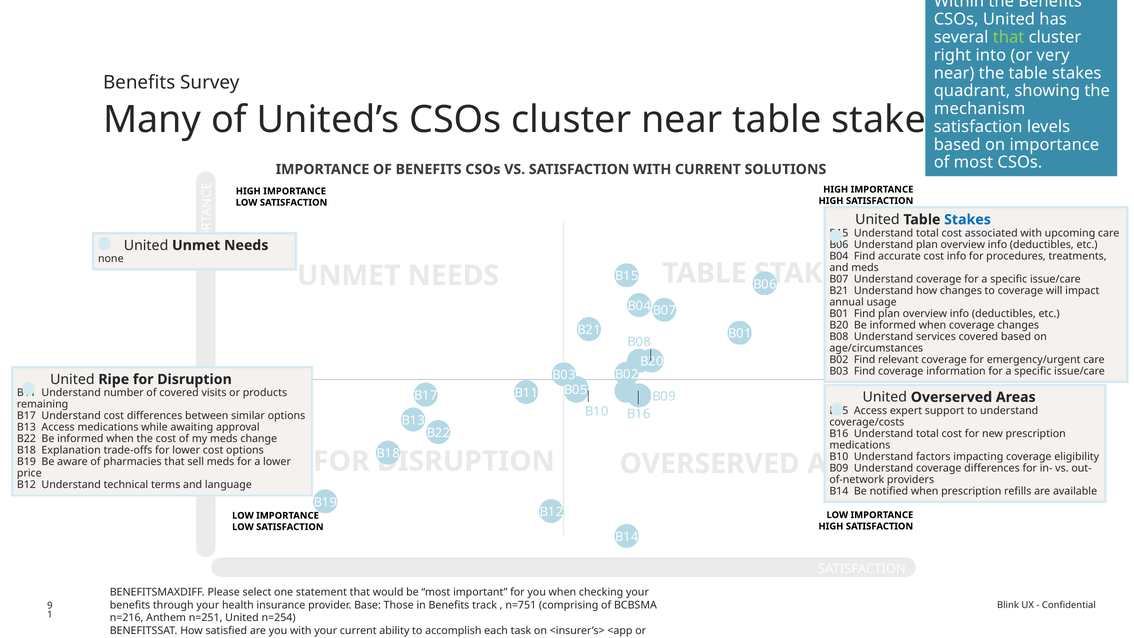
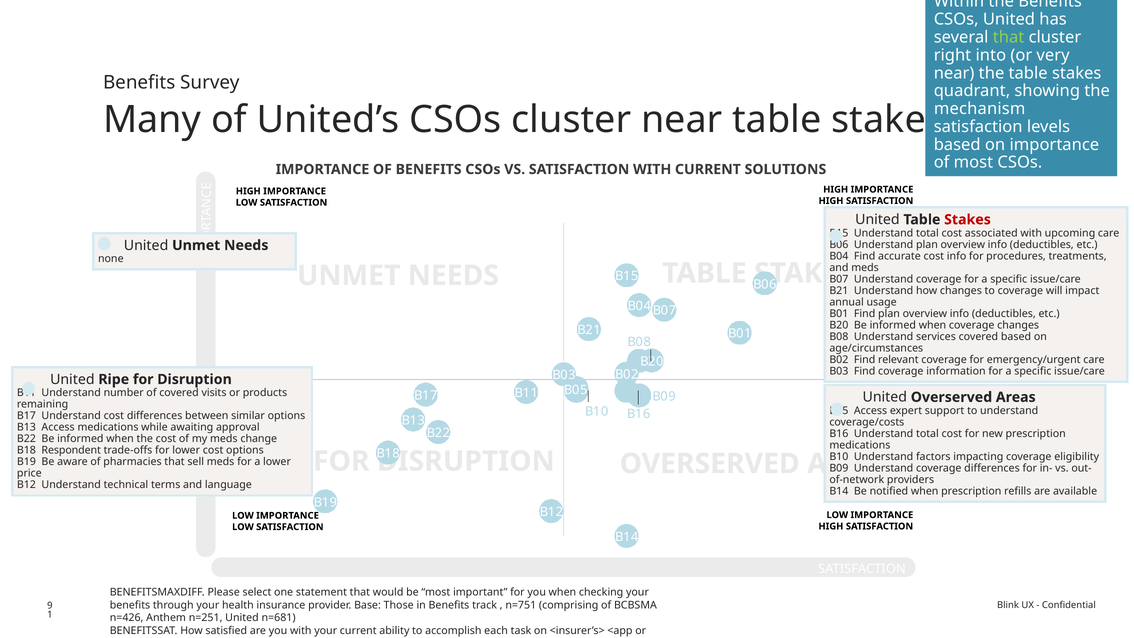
Stakes colour: blue -> red (967, 220)
Explanation: Explanation -> Respondent (71, 450)
n=216: n=216 -> n=426 (127, 618)
n=254: n=254 -> n=681 (279, 618)
